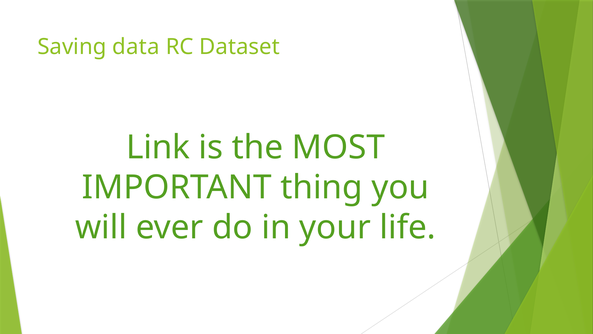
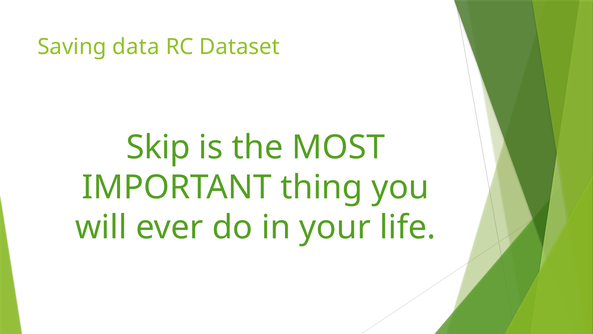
Link: Link -> Skip (158, 147)
